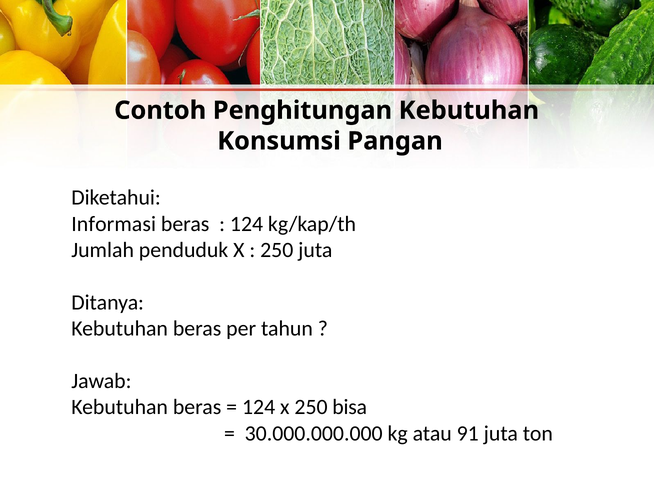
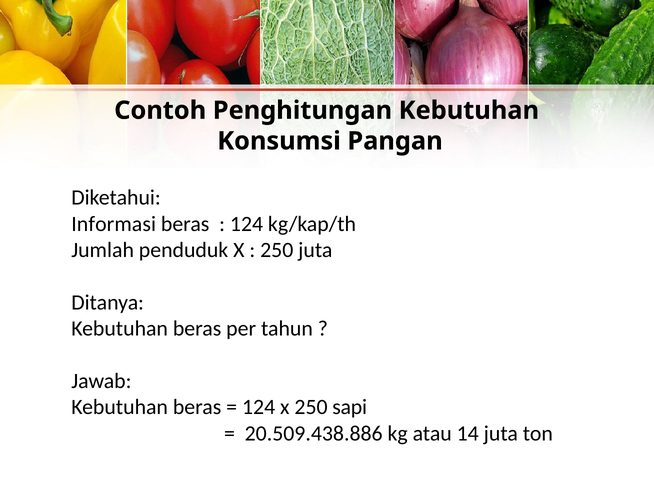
bisa: bisa -> sapi (350, 407)
30.000.000.000: 30.000.000.000 -> 20.509.438.886 (314, 433)
91: 91 -> 14 (468, 433)
